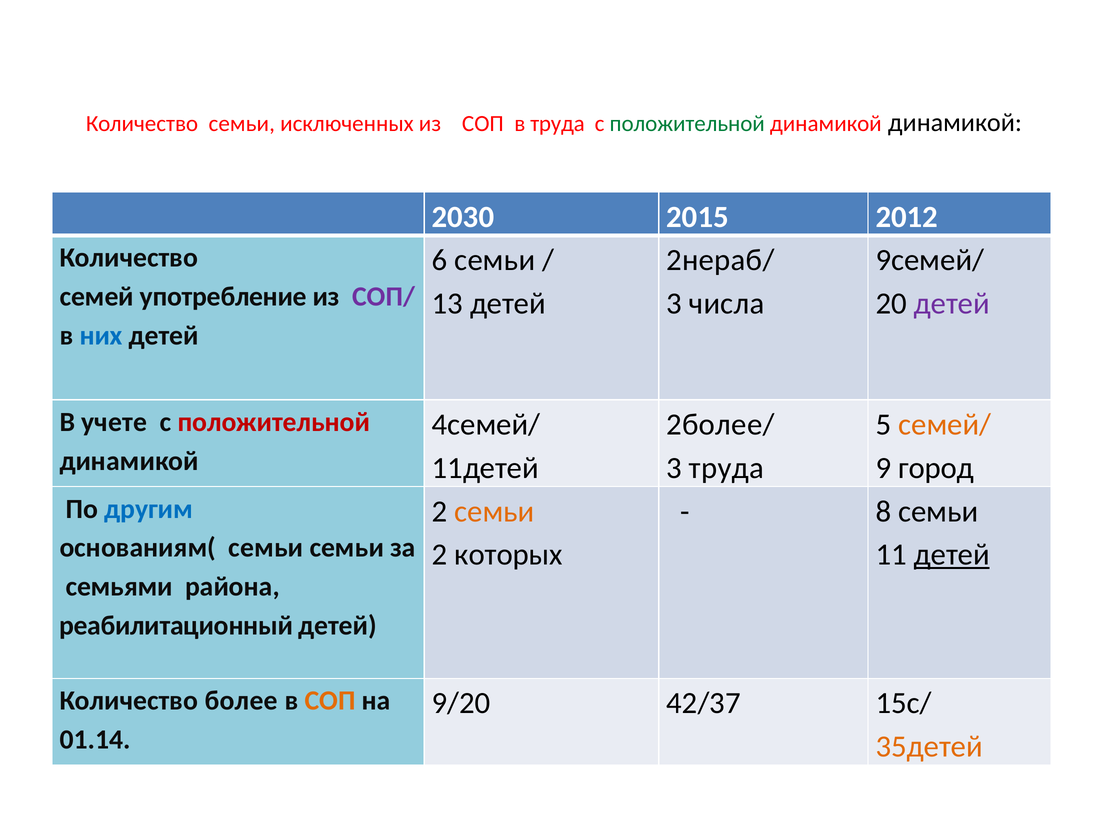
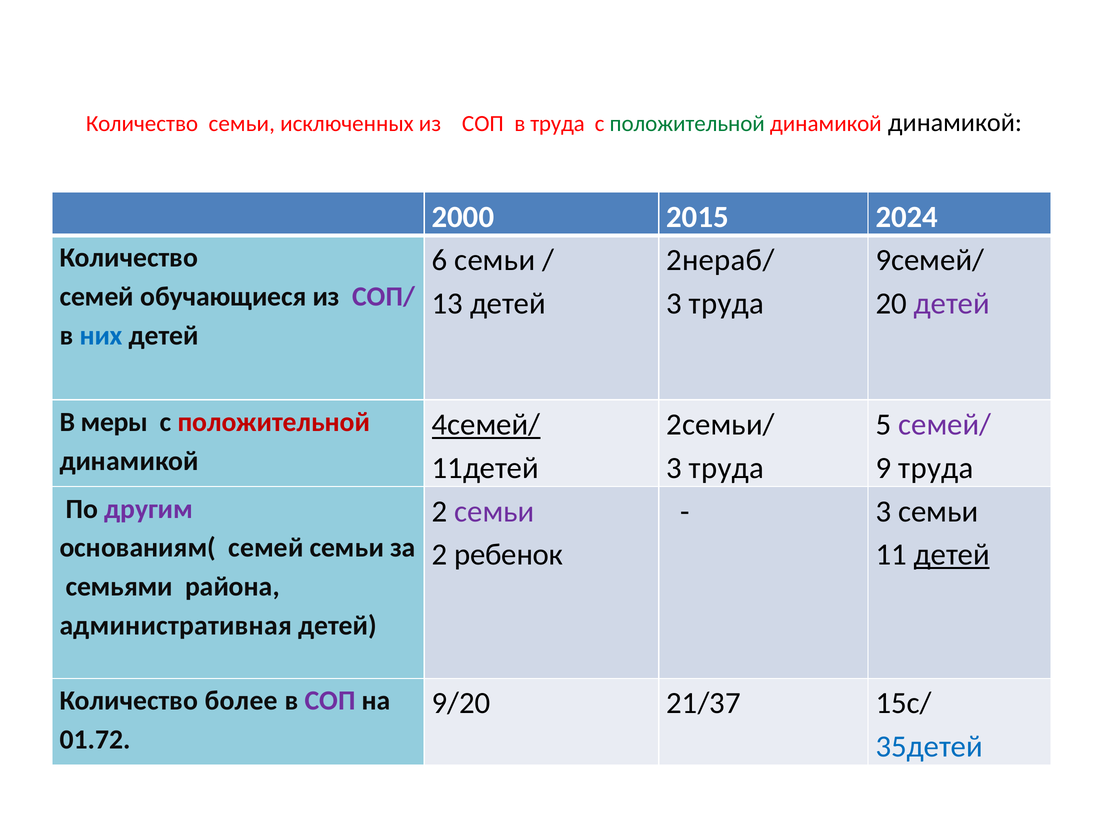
2030: 2030 -> 2000 (463, 217)
2012: 2012 -> 2024 (907, 217)
употребление: употребление -> обучающиеся (223, 297)
числа: числа -> труда (727, 304)
учете: учете -> меры (114, 422)
4семей/ underline: none -> present (486, 425)
2более/: 2более/ -> 2семьи/ (721, 425)
семей/ colour: orange -> purple (945, 425)
9 город: город -> труда (936, 468)
другим colour: blue -> purple (149, 509)
семьи colour: orange -> purple (494, 511)
8: 8 -> 3 (884, 511)
основаниям( семьи: семьи -> семей (266, 548)
которых: которых -> ребенок (509, 555)
реабилитационный: реабилитационный -> административная (176, 625)
СОП colour: orange -> purple (330, 701)
42/37: 42/37 -> 21/37 (703, 703)
01.14: 01.14 -> 01.72 (95, 740)
35детей colour: orange -> blue (929, 747)
